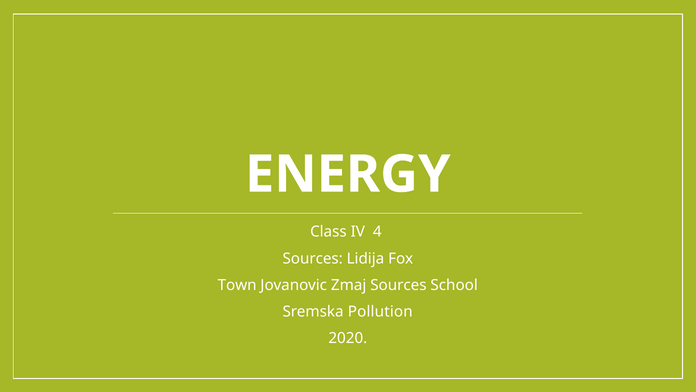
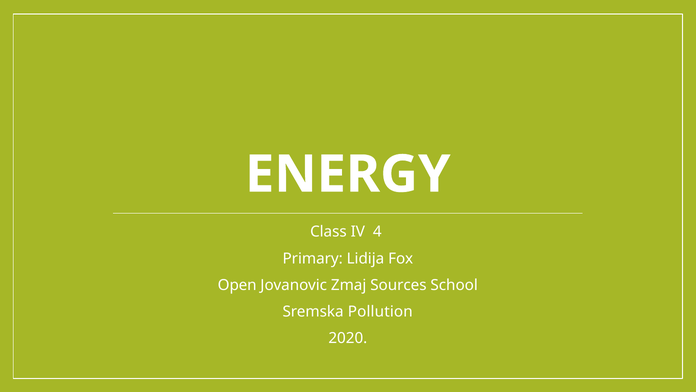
Sources: Sources -> Primary (313, 258)
Town: Town -> Open (237, 285)
